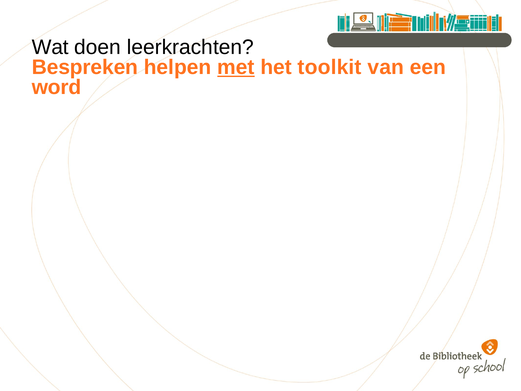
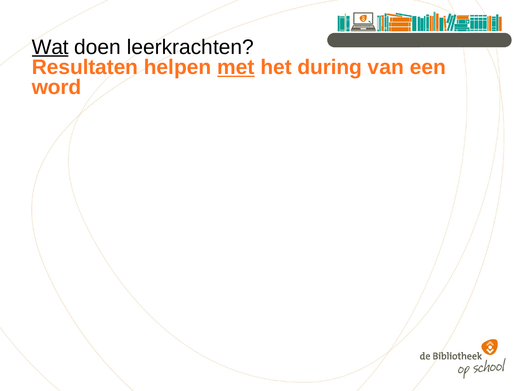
Wat underline: none -> present (50, 47)
Bespreken: Bespreken -> Resultaten (85, 67)
toolkit: toolkit -> during (330, 67)
